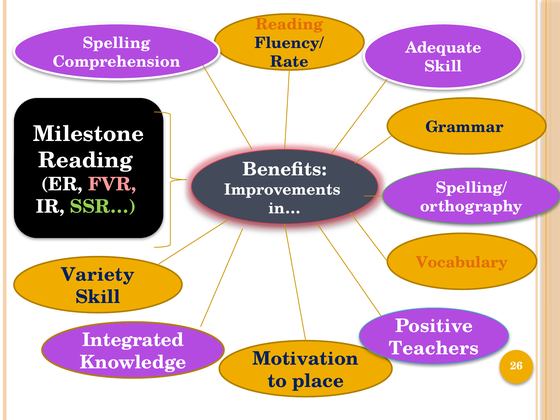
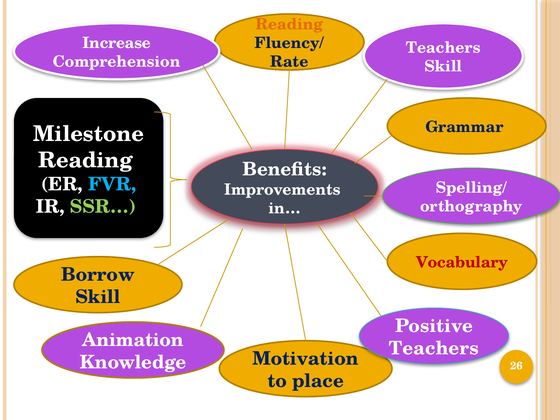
Spelling: Spelling -> Increase (117, 43)
Adequate: Adequate -> Teachers (443, 48)
FVR colour: pink -> light blue (112, 184)
Vocabulary colour: orange -> red (462, 262)
Variety: Variety -> Borrow (98, 275)
Integrated: Integrated -> Animation (133, 340)
